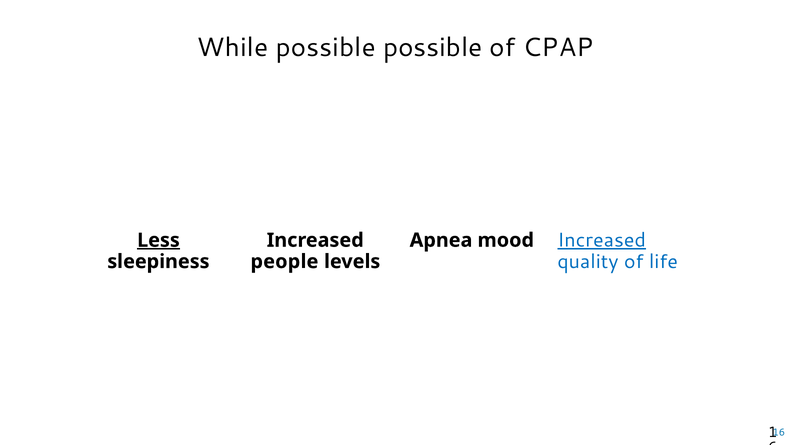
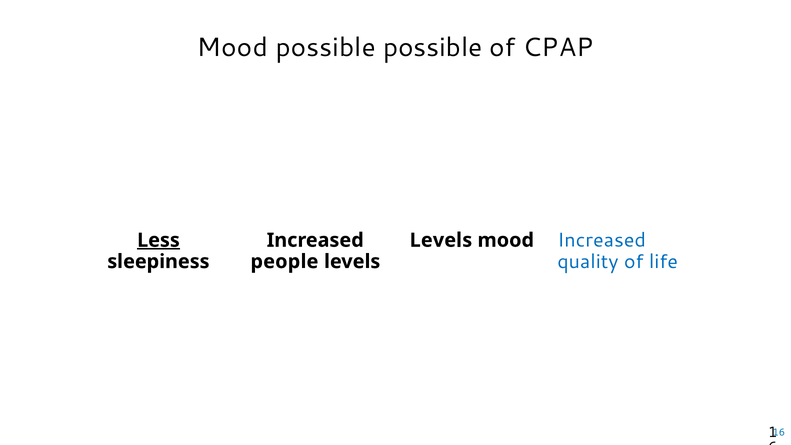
While: While -> Mood (232, 48)
Apnea: Apnea -> Levels (441, 240)
Increased underline: present -> none (602, 240)
